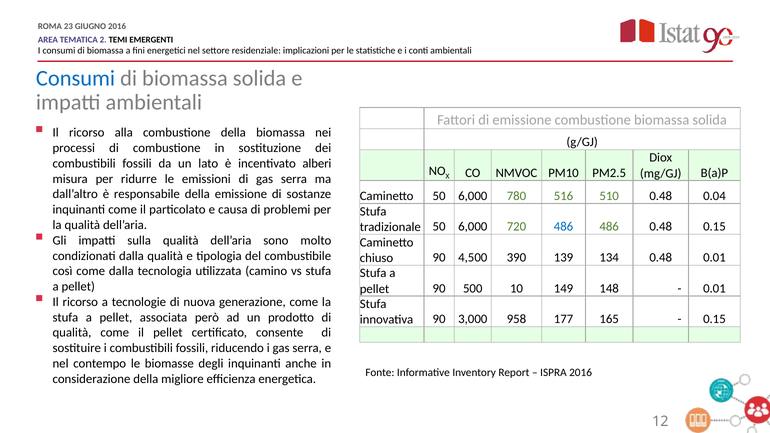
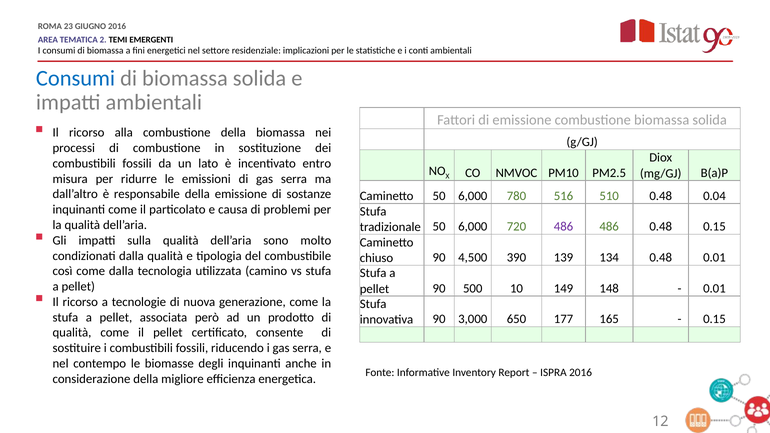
alberi: alberi -> entro (317, 164)
486 colour: blue -> purple (564, 227)
958: 958 -> 650 (516, 319)
